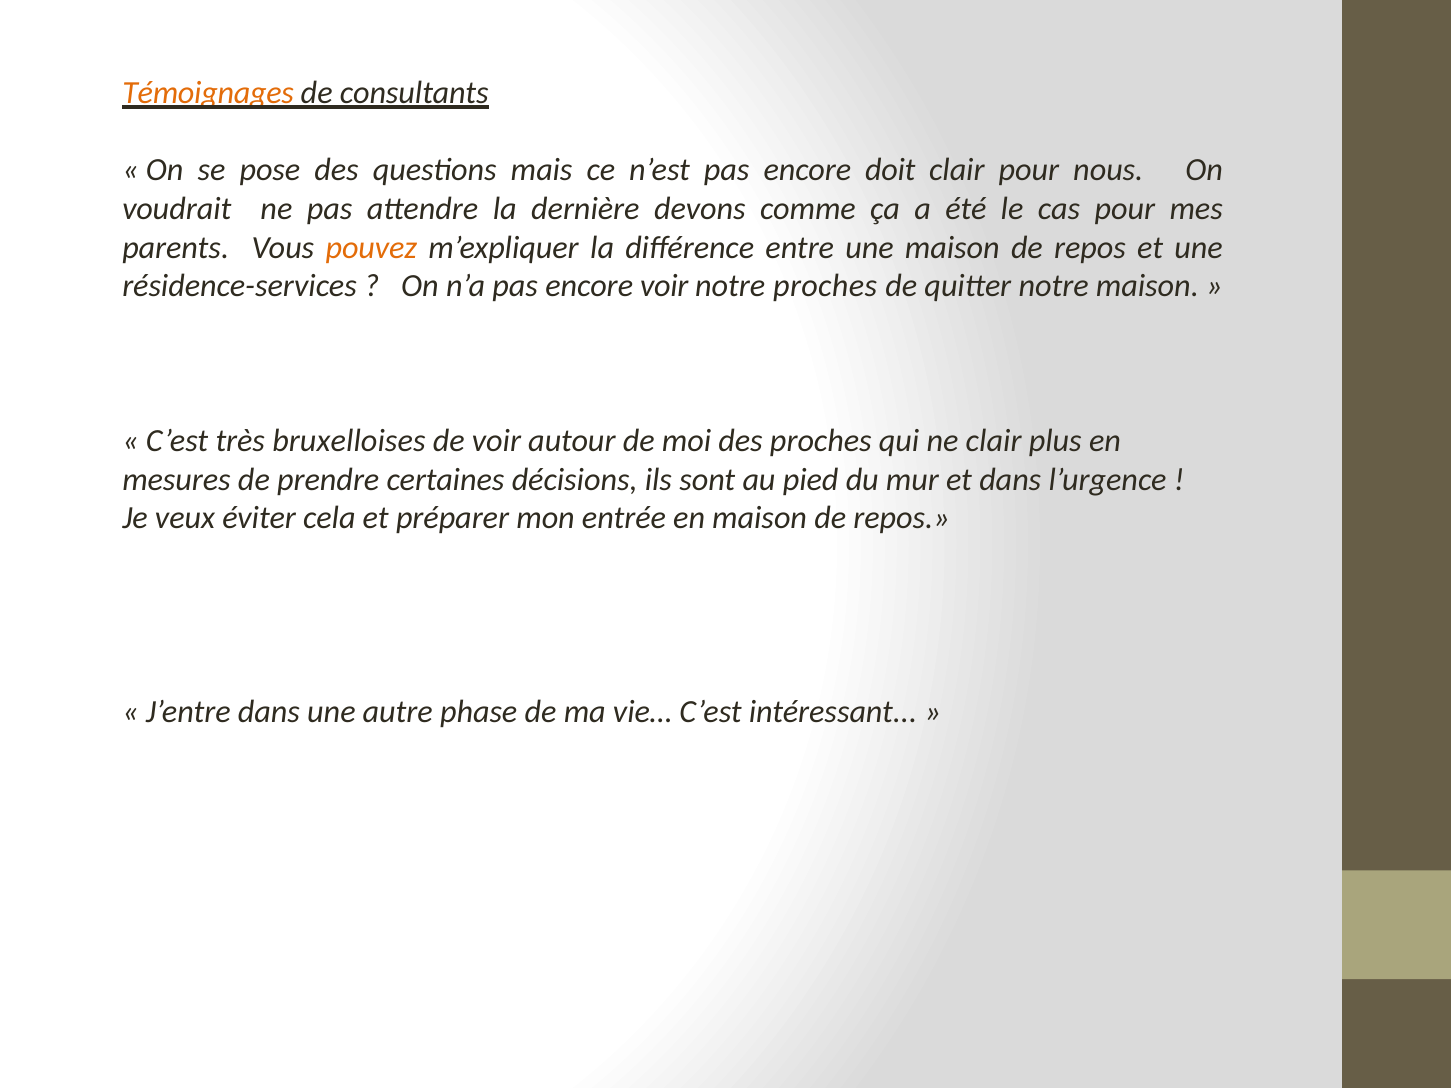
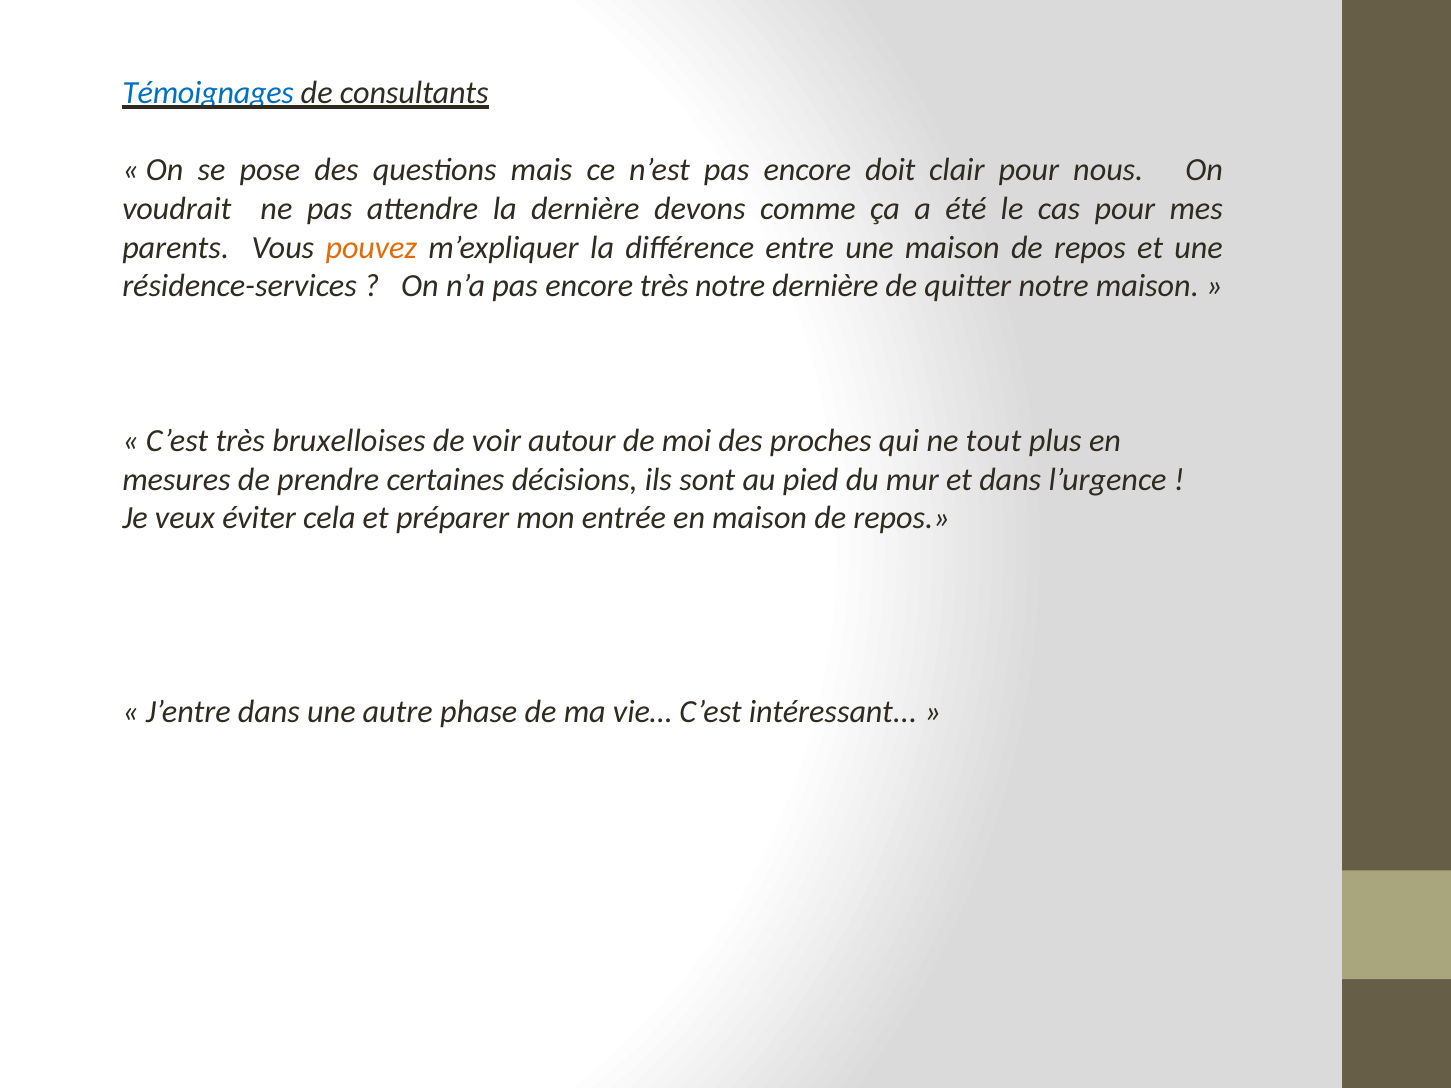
Témoignages colour: orange -> blue (208, 93)
encore voir: voir -> très (664, 286)
notre proches: proches -> dernière (825, 286)
ne clair: clair -> tout (993, 441)
